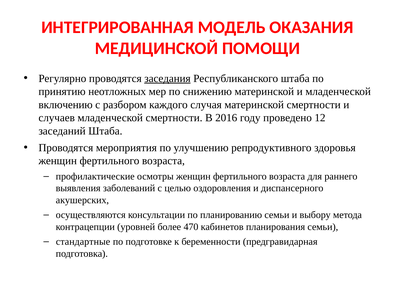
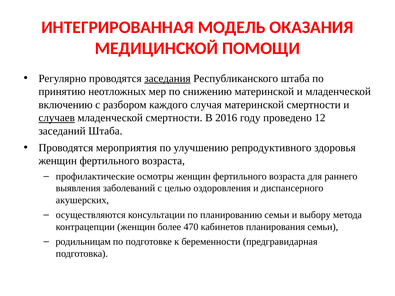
случаев underline: none -> present (57, 118)
контрацепции уровней: уровней -> женщин (136, 227)
стандартные: стандартные -> родильницам (83, 242)
